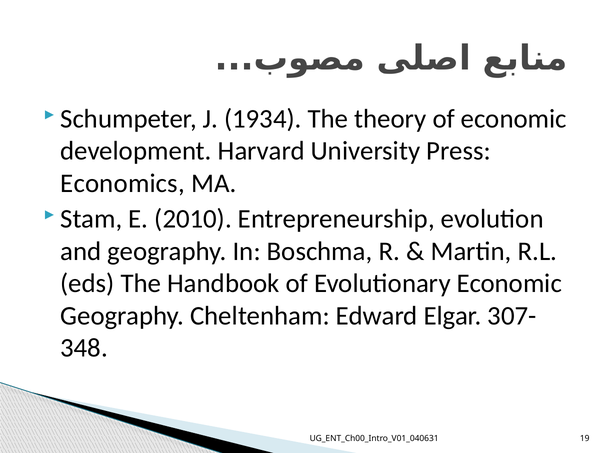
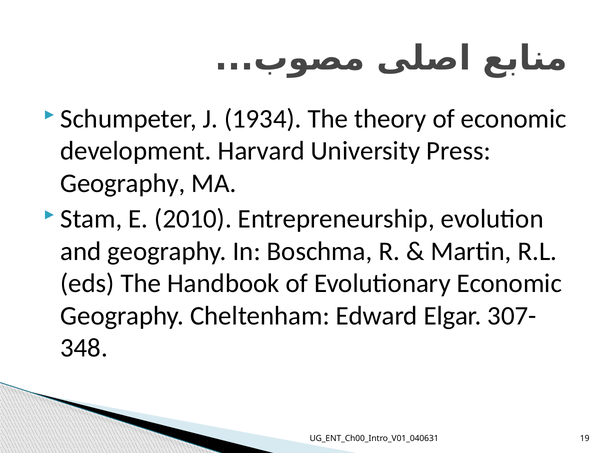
Economics: Economics -> Geography (123, 183)
